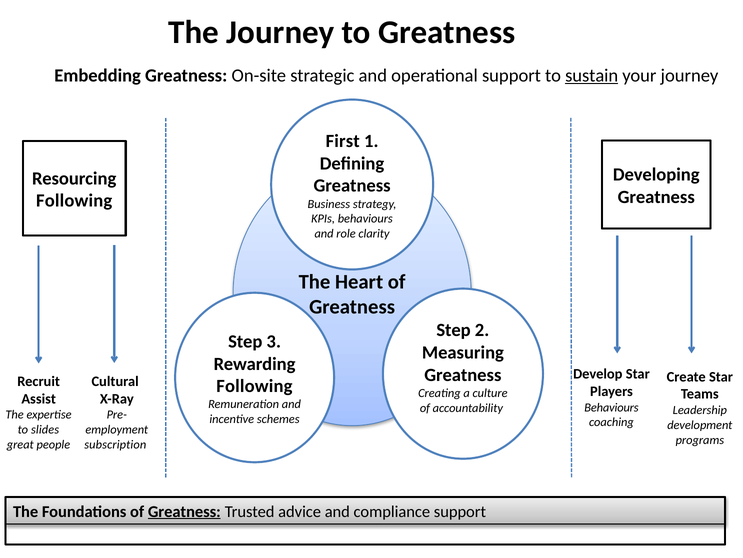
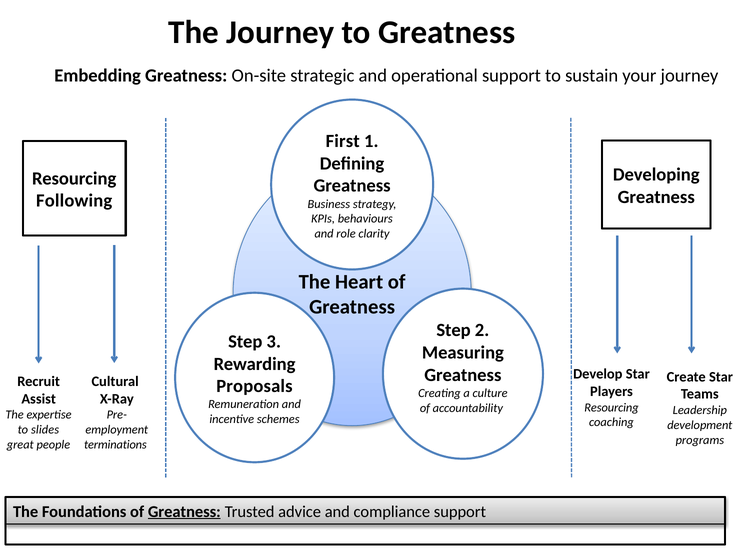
sustain underline: present -> none (592, 76)
Following: Following -> Proposals (254, 386)
Behaviours: Behaviours -> Resourcing (611, 407)
subscription: subscription -> terminations (115, 444)
